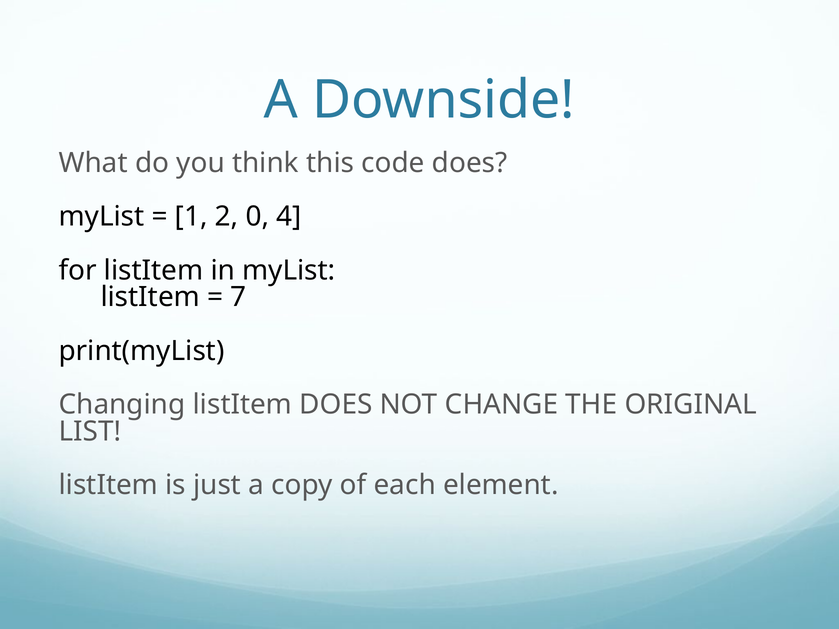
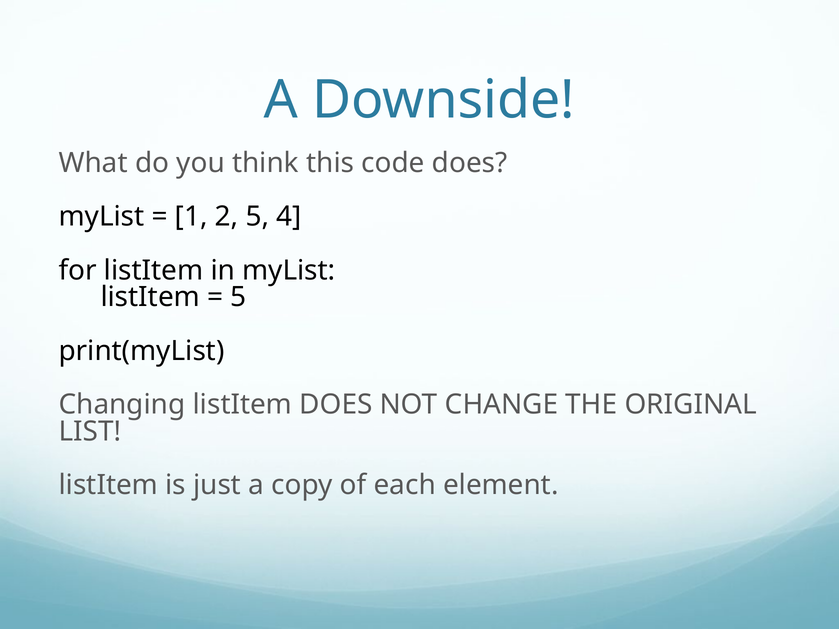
2 0: 0 -> 5 (257, 217)
7: 7 -> 5 (238, 297)
